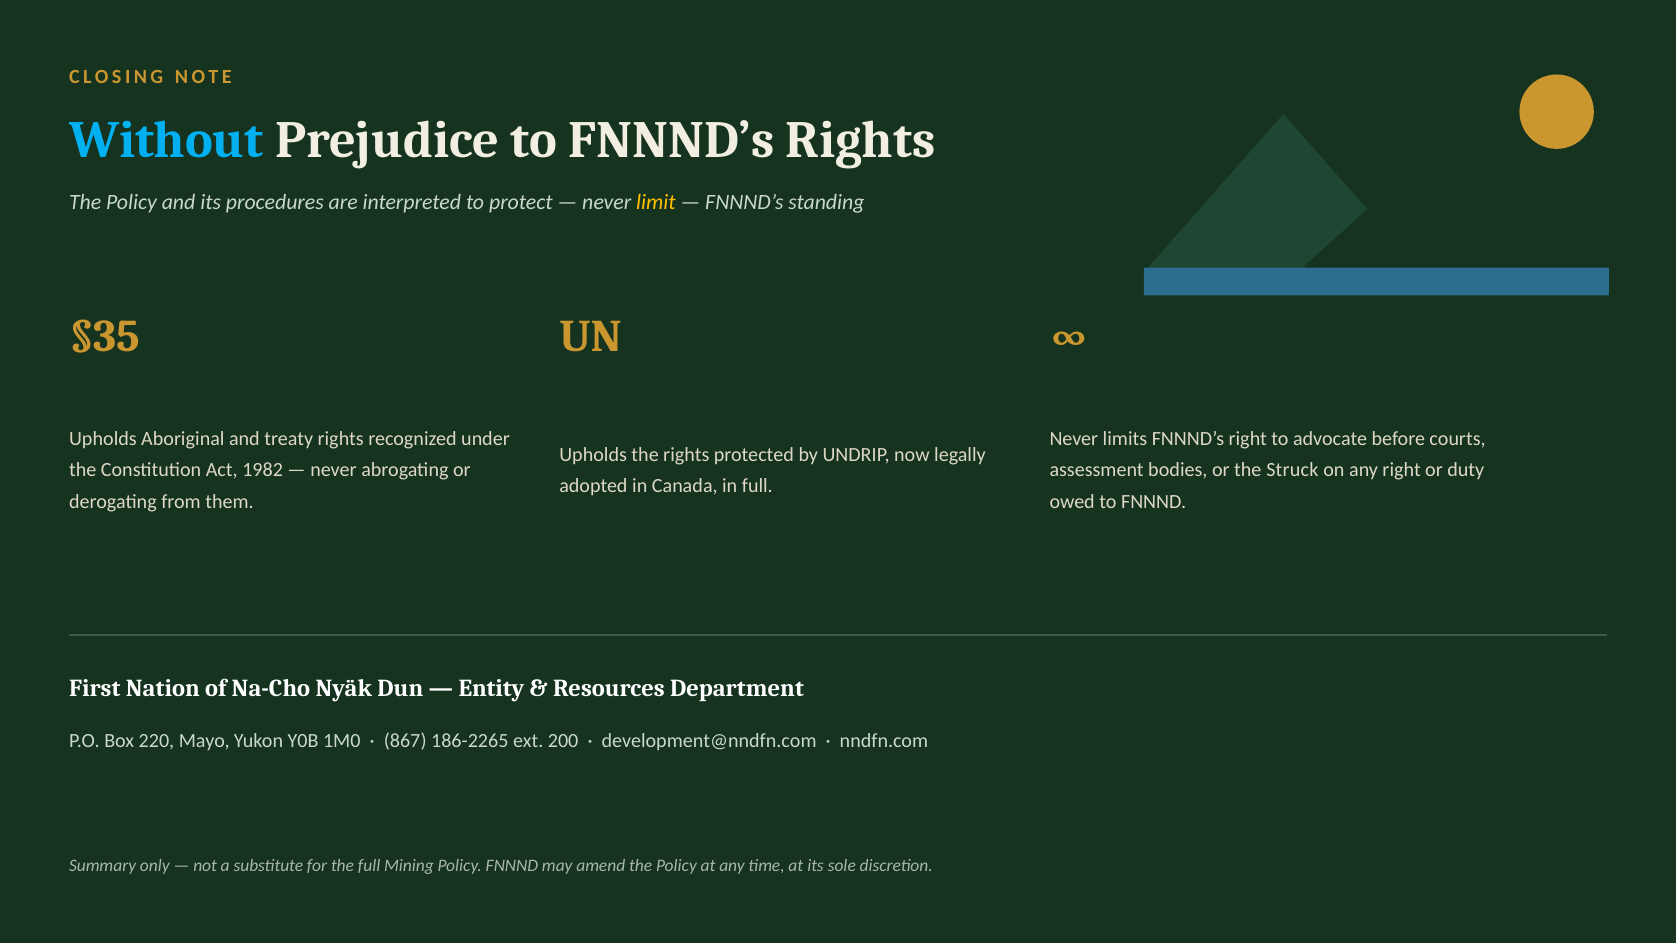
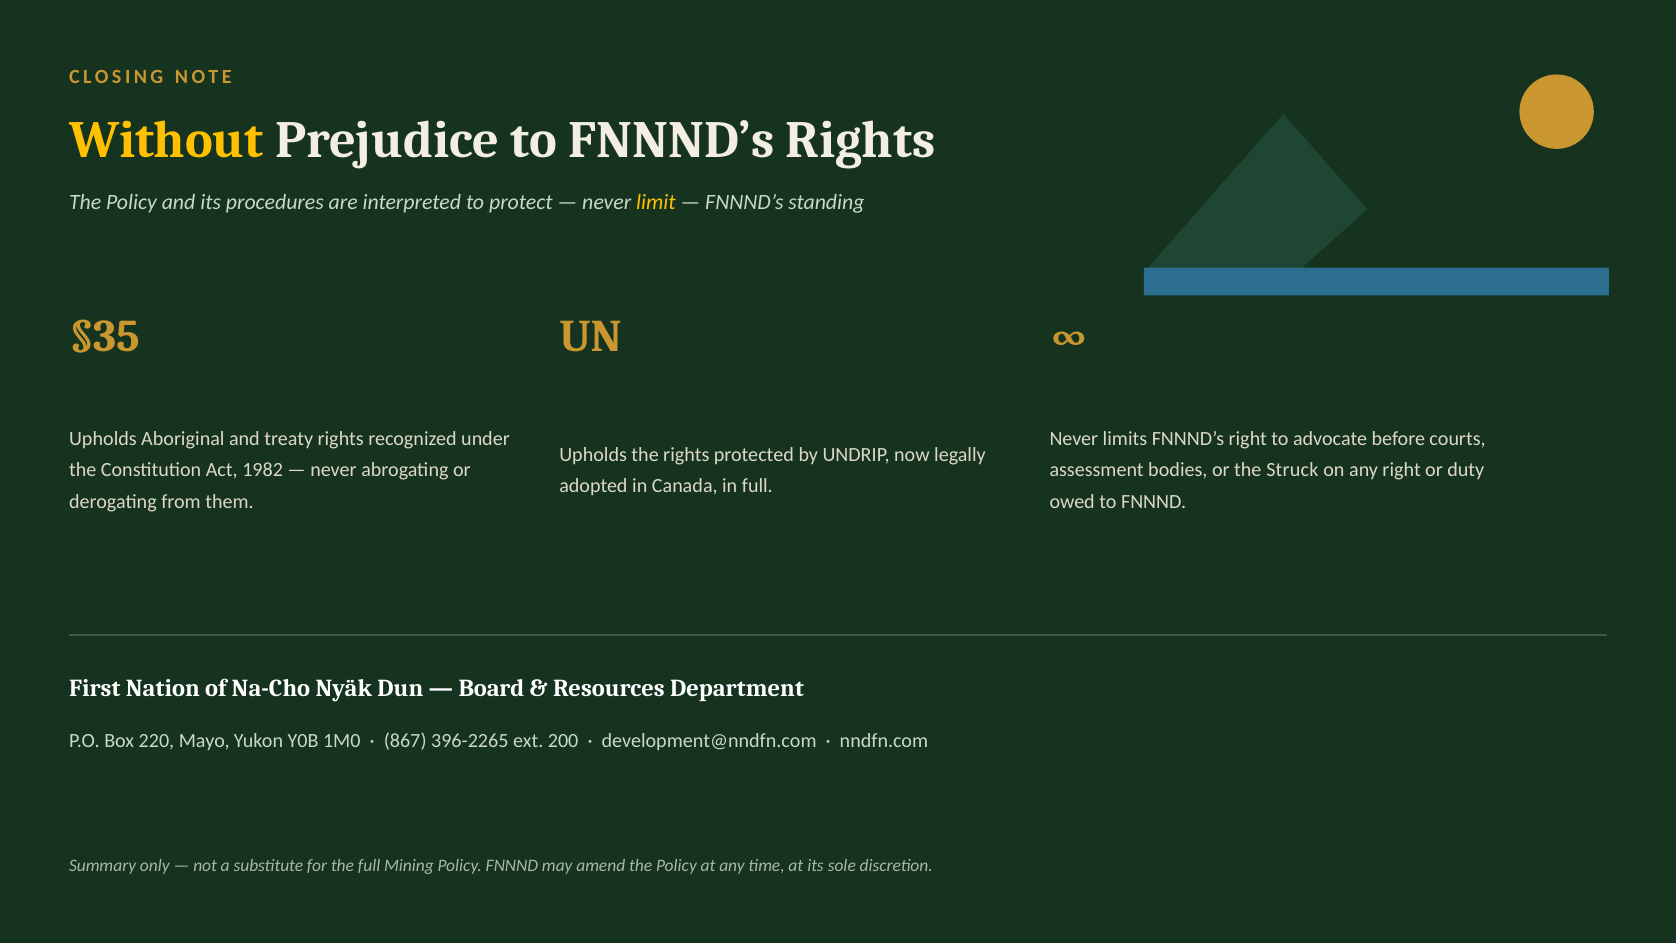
Without colour: light blue -> yellow (166, 141)
Entity: Entity -> Board (491, 688)
186-2265: 186-2265 -> 396-2265 (470, 740)
